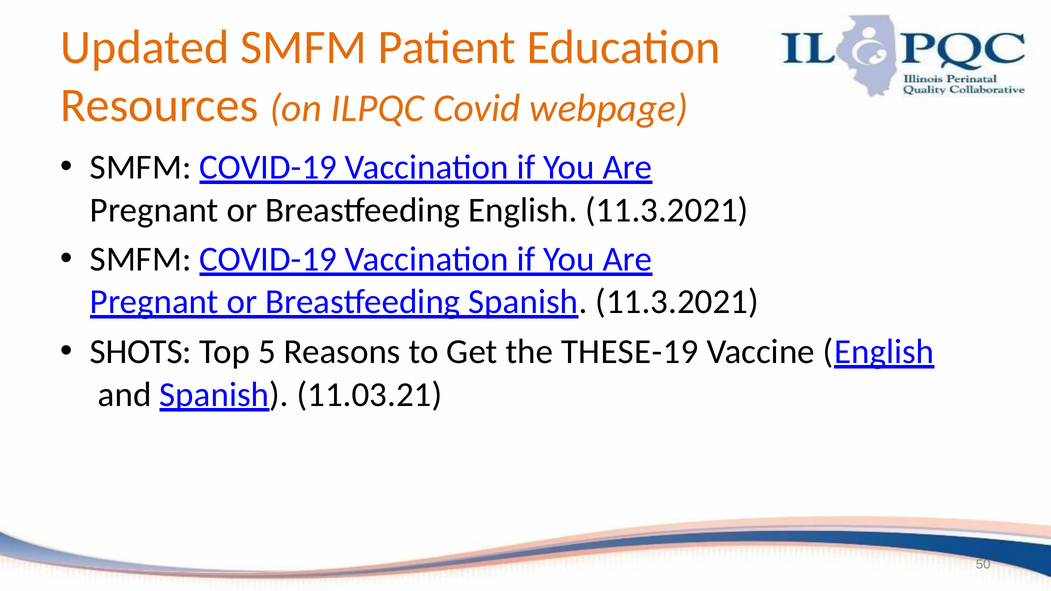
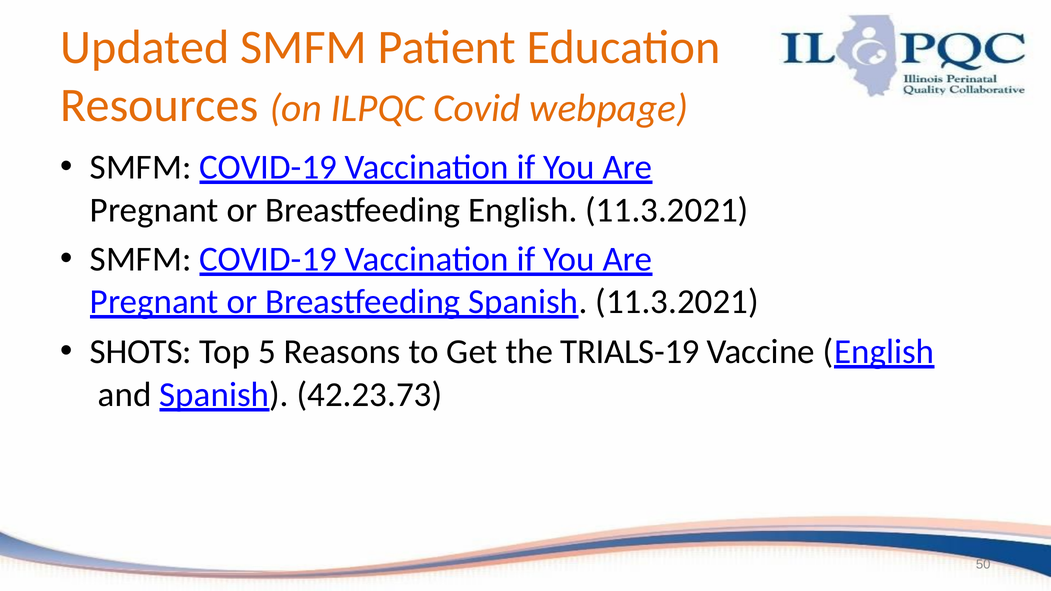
THESE-19: THESE-19 -> TRIALS-19 (630, 352)
11.03.21: 11.03.21 -> 42.23.73 (369, 395)
